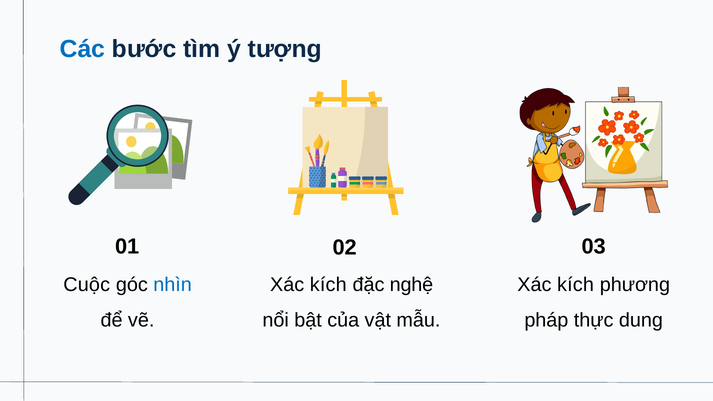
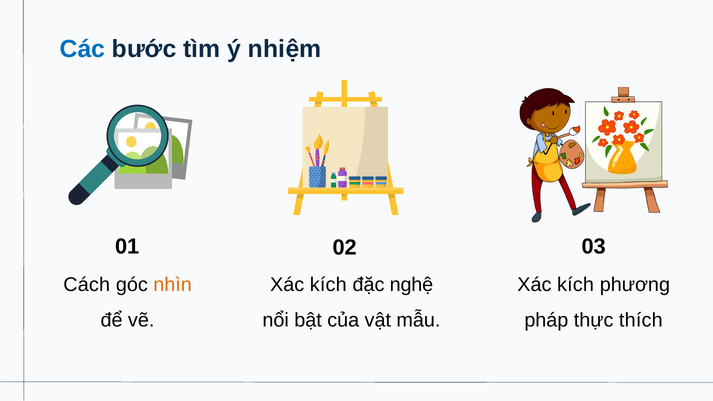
tượng: tượng -> nhiệm (285, 49)
Cuộc: Cuộc -> Cách (87, 285)
nhìn colour: blue -> orange (173, 285)
dung: dung -> thích (641, 320)
